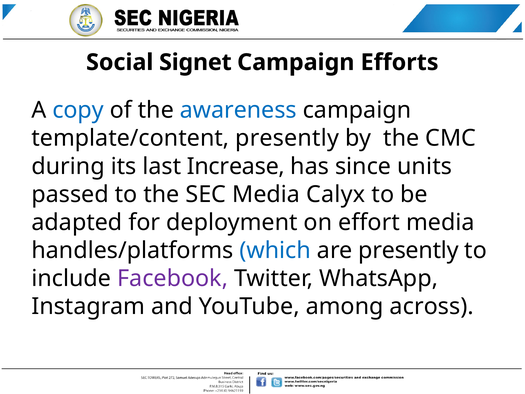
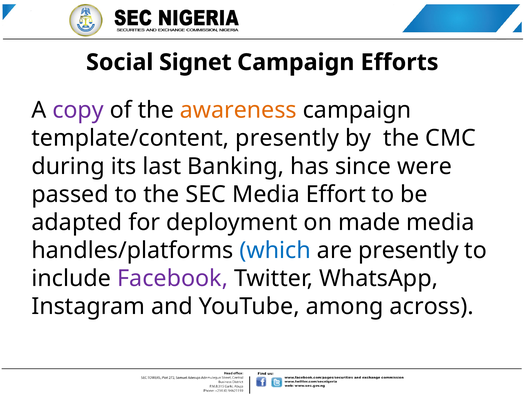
copy colour: blue -> purple (78, 110)
awareness colour: blue -> orange (238, 110)
Increase: Increase -> Banking (236, 166)
units: units -> were (425, 166)
Calyx: Calyx -> Effort (336, 194)
effort: effort -> made (369, 222)
